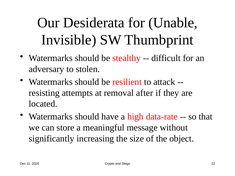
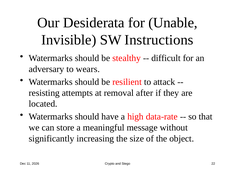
Thumbprint: Thumbprint -> Instructions (159, 40)
stolen: stolen -> wears (88, 69)
